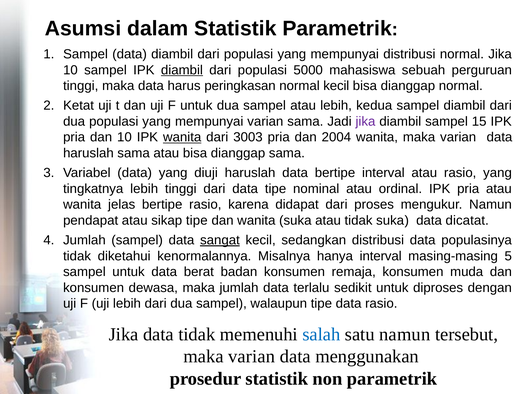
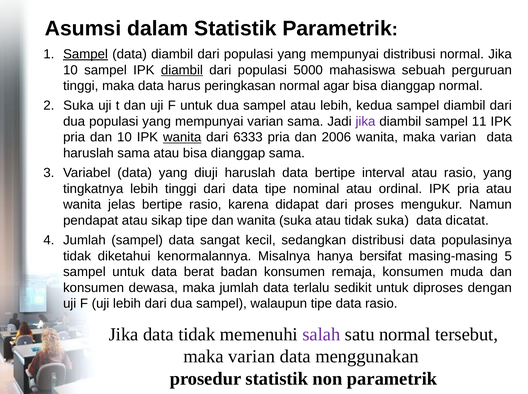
Sampel underline: none -> present (86, 54)
normal kecil: kecil -> agar (336, 86)
Ketat: Ketat -> Suka (78, 106)
15: 15 -> 11 (479, 122)
3003: 3003 -> 6333 (248, 138)
2004: 2004 -> 2006 (336, 138)
sangat underline: present -> none (220, 241)
hanya interval: interval -> bersifat (381, 257)
salah colour: blue -> purple (321, 335)
satu namun: namun -> normal (405, 335)
